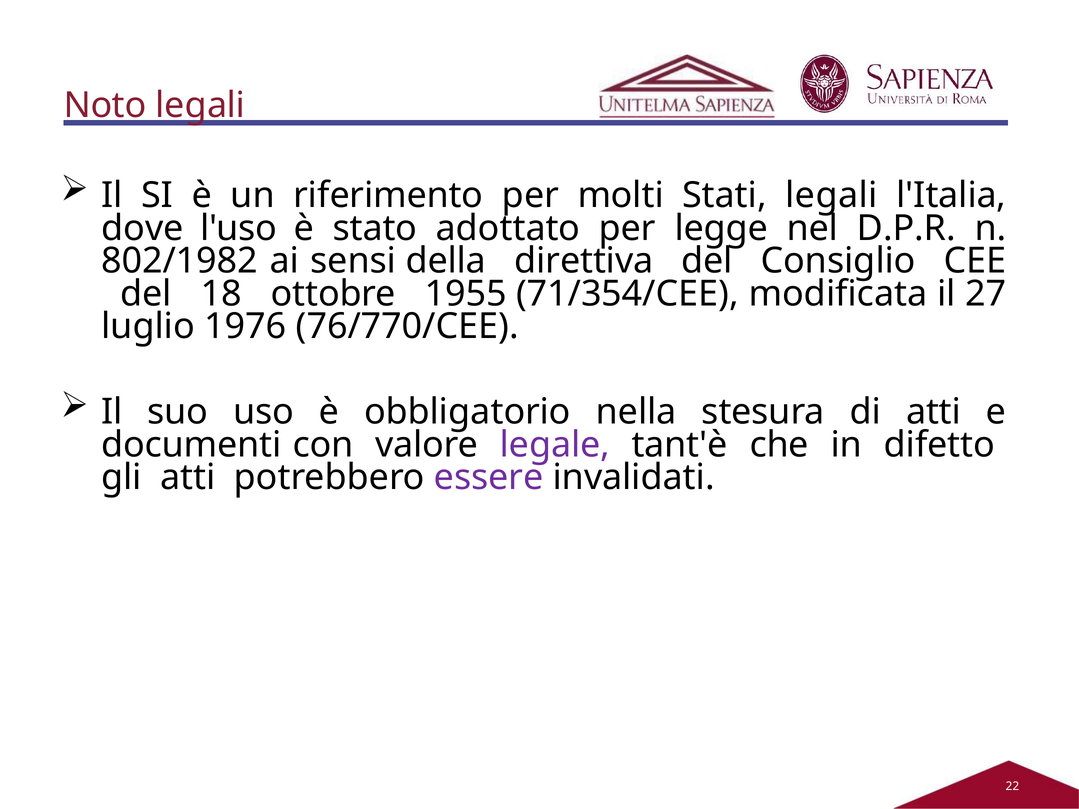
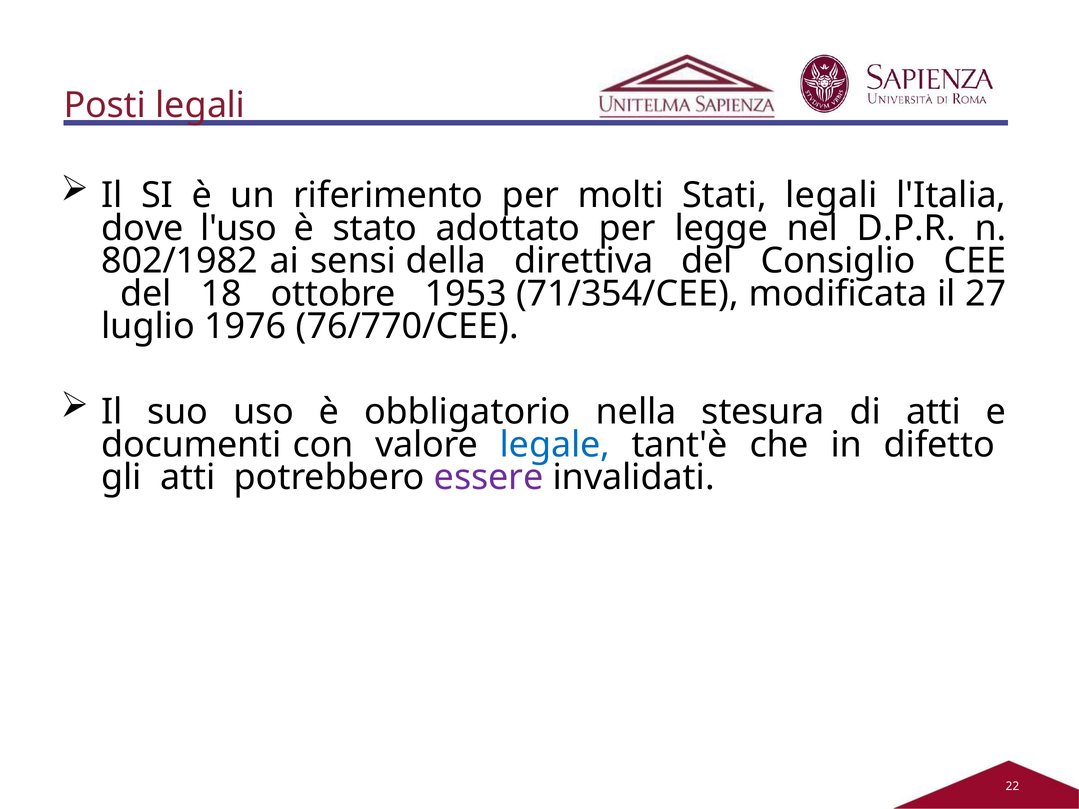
Noto: Noto -> Posti (105, 105)
1955: 1955 -> 1953 (466, 294)
legale colour: purple -> blue (555, 445)
